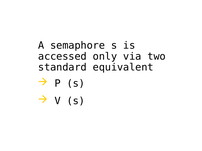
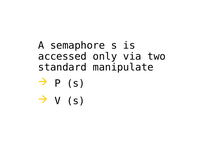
equivalent: equivalent -> manipulate (123, 67)
